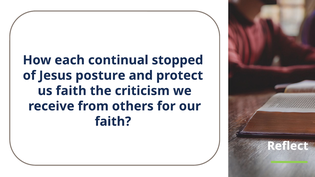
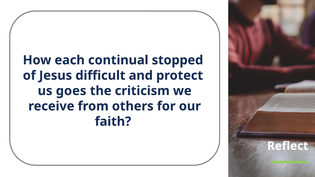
posture: posture -> difficult (100, 76)
us faith: faith -> goes (71, 91)
